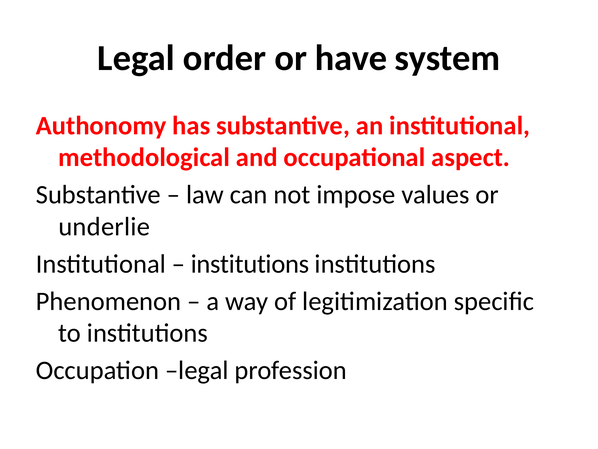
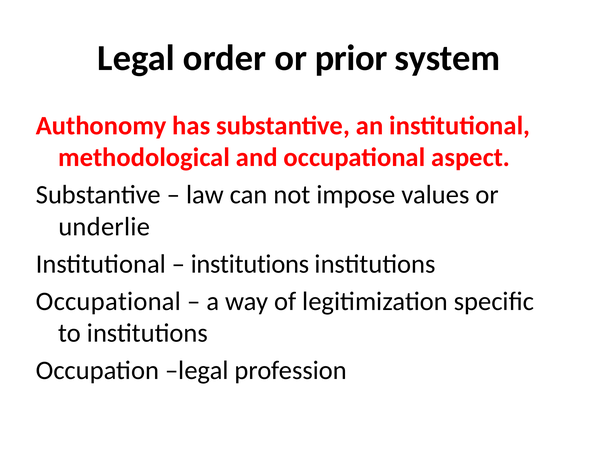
have: have -> prior (351, 58)
Phenomenon: Phenomenon -> Occupational (108, 301)
